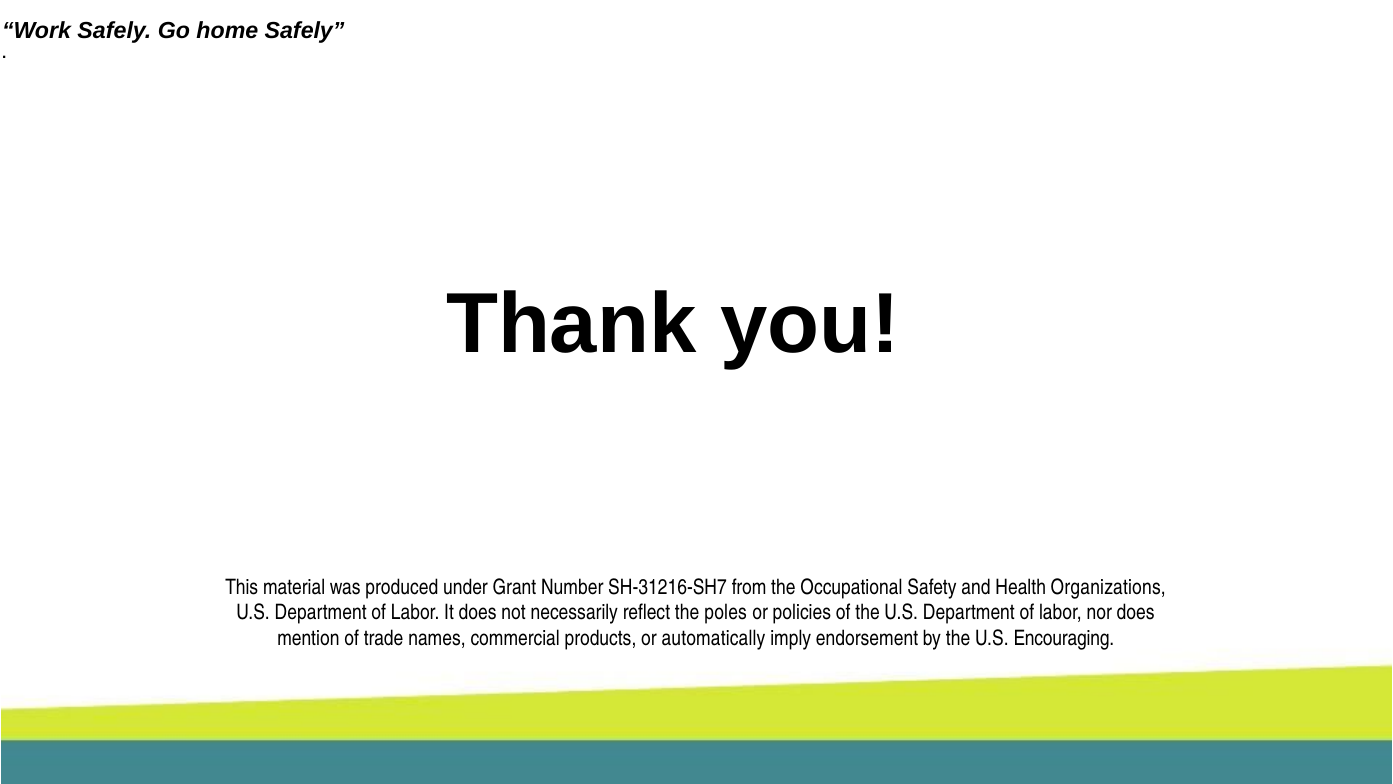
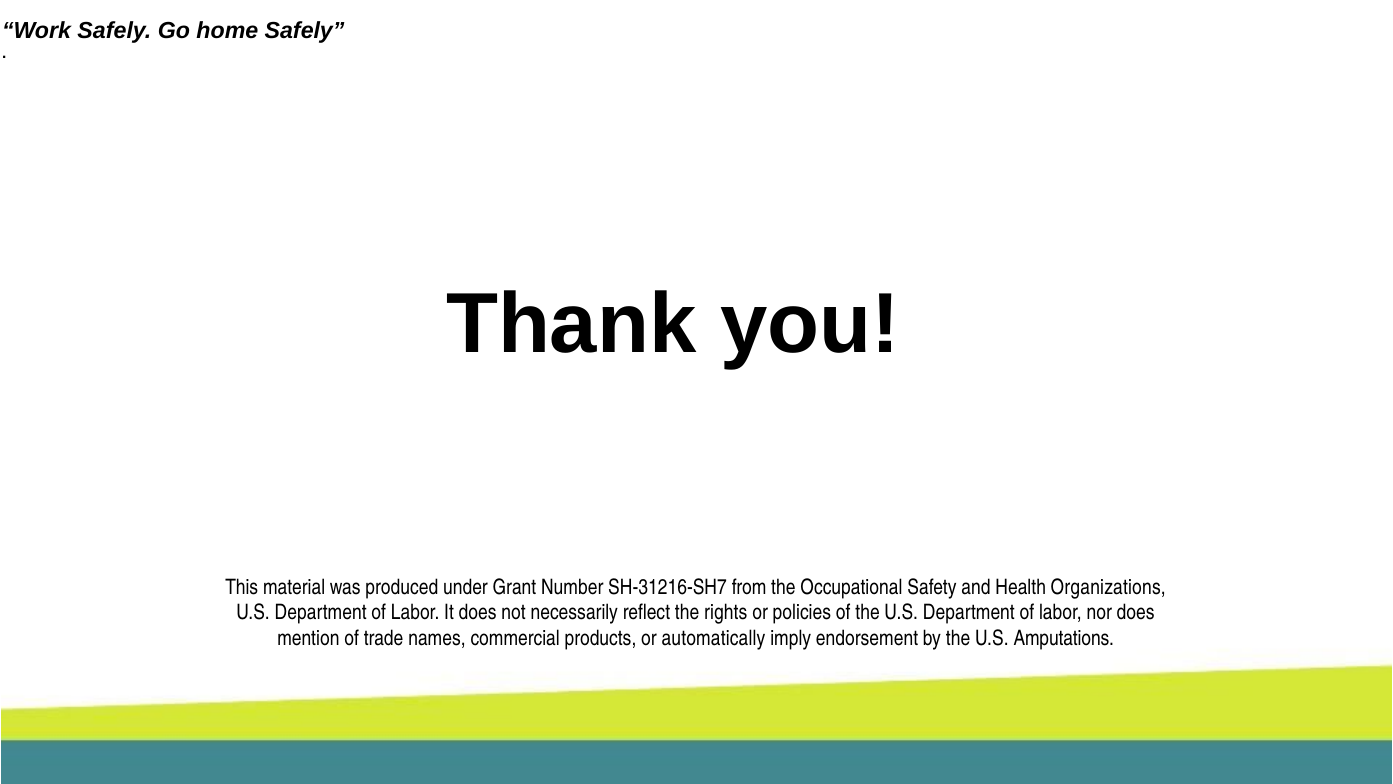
poles: poles -> rights (726, 613)
Encouraging: Encouraging -> Amputations (1064, 638)
